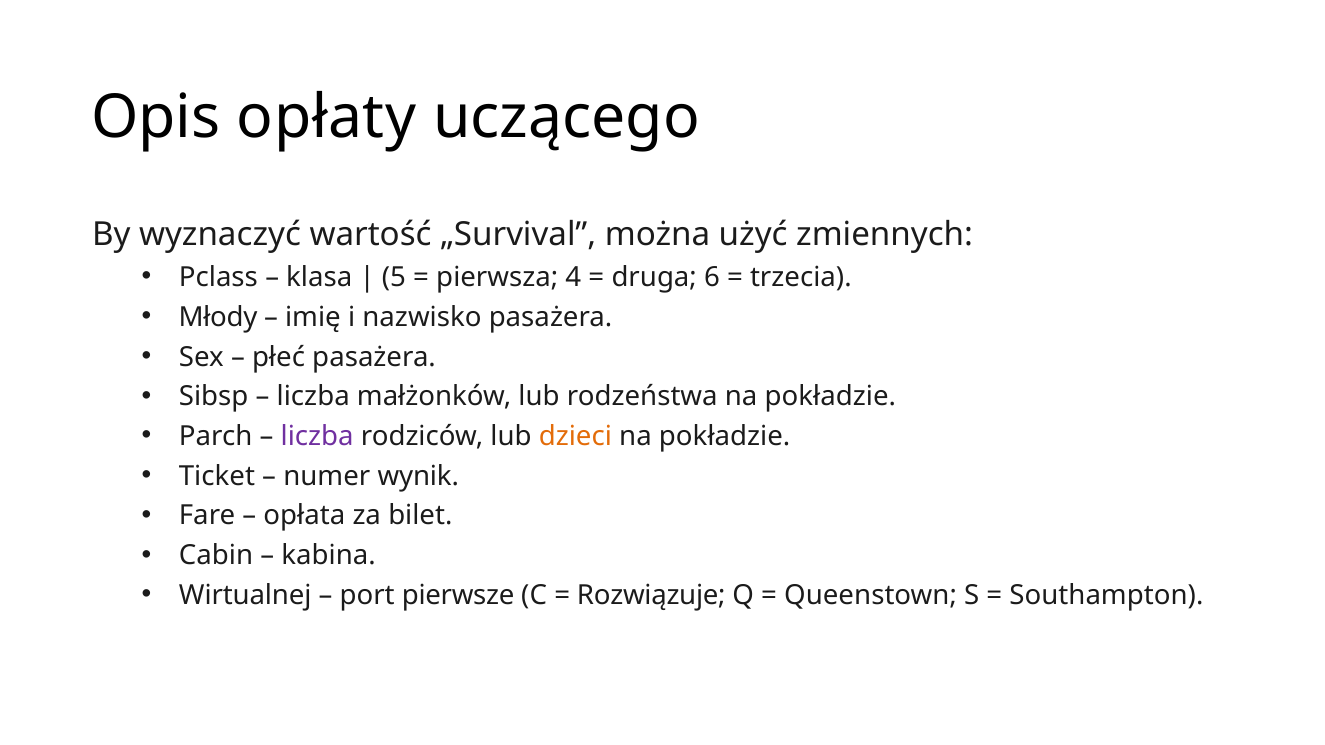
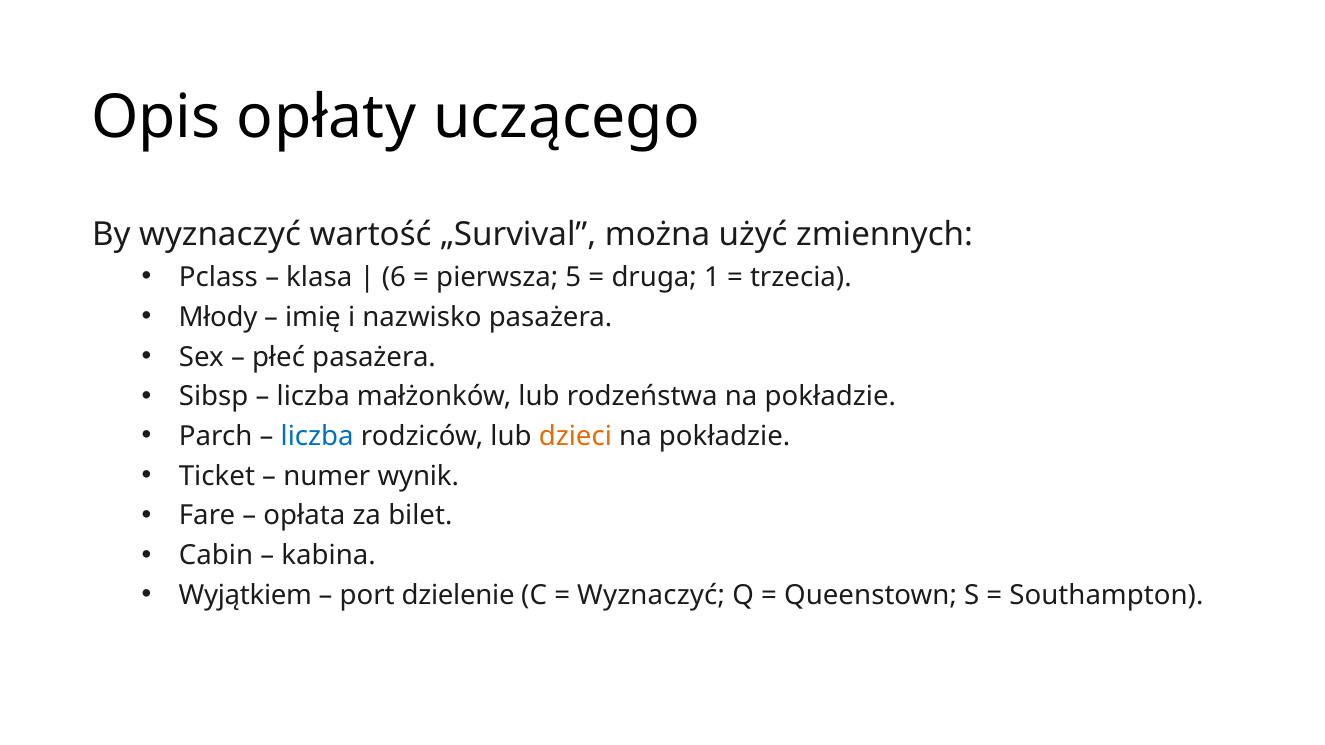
5: 5 -> 6 (394, 278)
4: 4 -> 5 (573, 278)
6: 6 -> 1 (712, 278)
liczba colour: purple -> blue (317, 437)
Wirtualnej: Wirtualnej -> Wyjątkiem (245, 596)
pierwsze: pierwsze -> dzielenie (458, 596)
Rozwiązuje: Rozwiązuje -> Wyznaczyć (651, 596)
